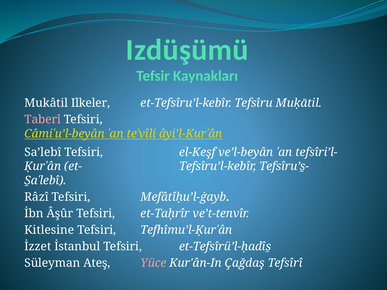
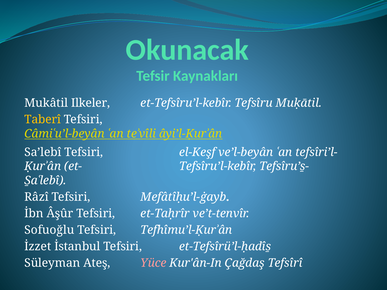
Izdüşümü: Izdüşümü -> Okunacak (187, 50)
Taberî colour: pink -> yellow (43, 120)
Kitlesine: Kitlesine -> Sofuoğlu (49, 230)
